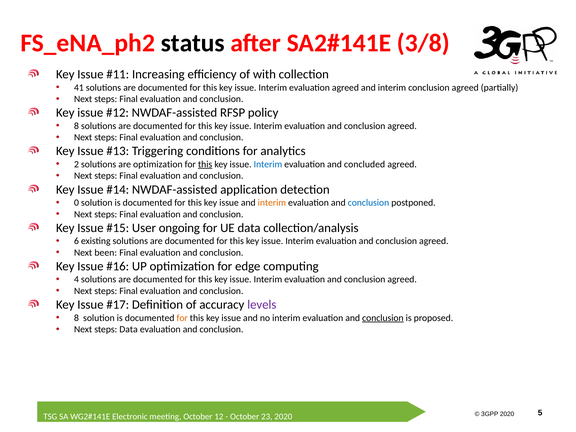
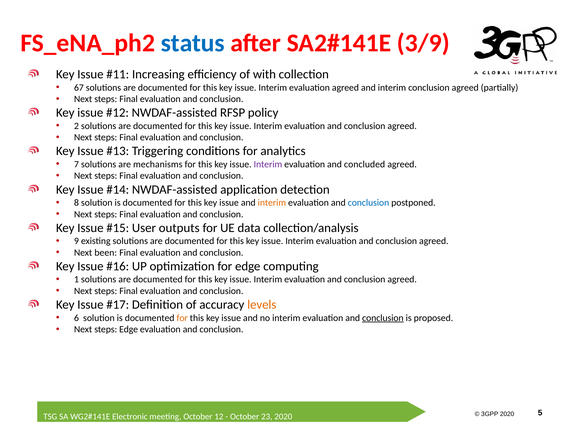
status colour: black -> blue (193, 43)
3/8: 3/8 -> 3/9 (423, 43)
41: 41 -> 67 (79, 88)
8: 8 -> 2 (76, 126)
2: 2 -> 7 (76, 164)
are optimization: optimization -> mechanisms (158, 164)
this underline: present -> none (205, 164)
Interim colour: blue -> purple (268, 164)
0: 0 -> 8 (76, 203)
ongoing: ongoing -> outputs (179, 228)
6: 6 -> 9 (76, 241)
4: 4 -> 1 (76, 279)
levels colour: purple -> orange (262, 305)
8: 8 -> 6 (76, 318)
steps Data: Data -> Edge (129, 329)
